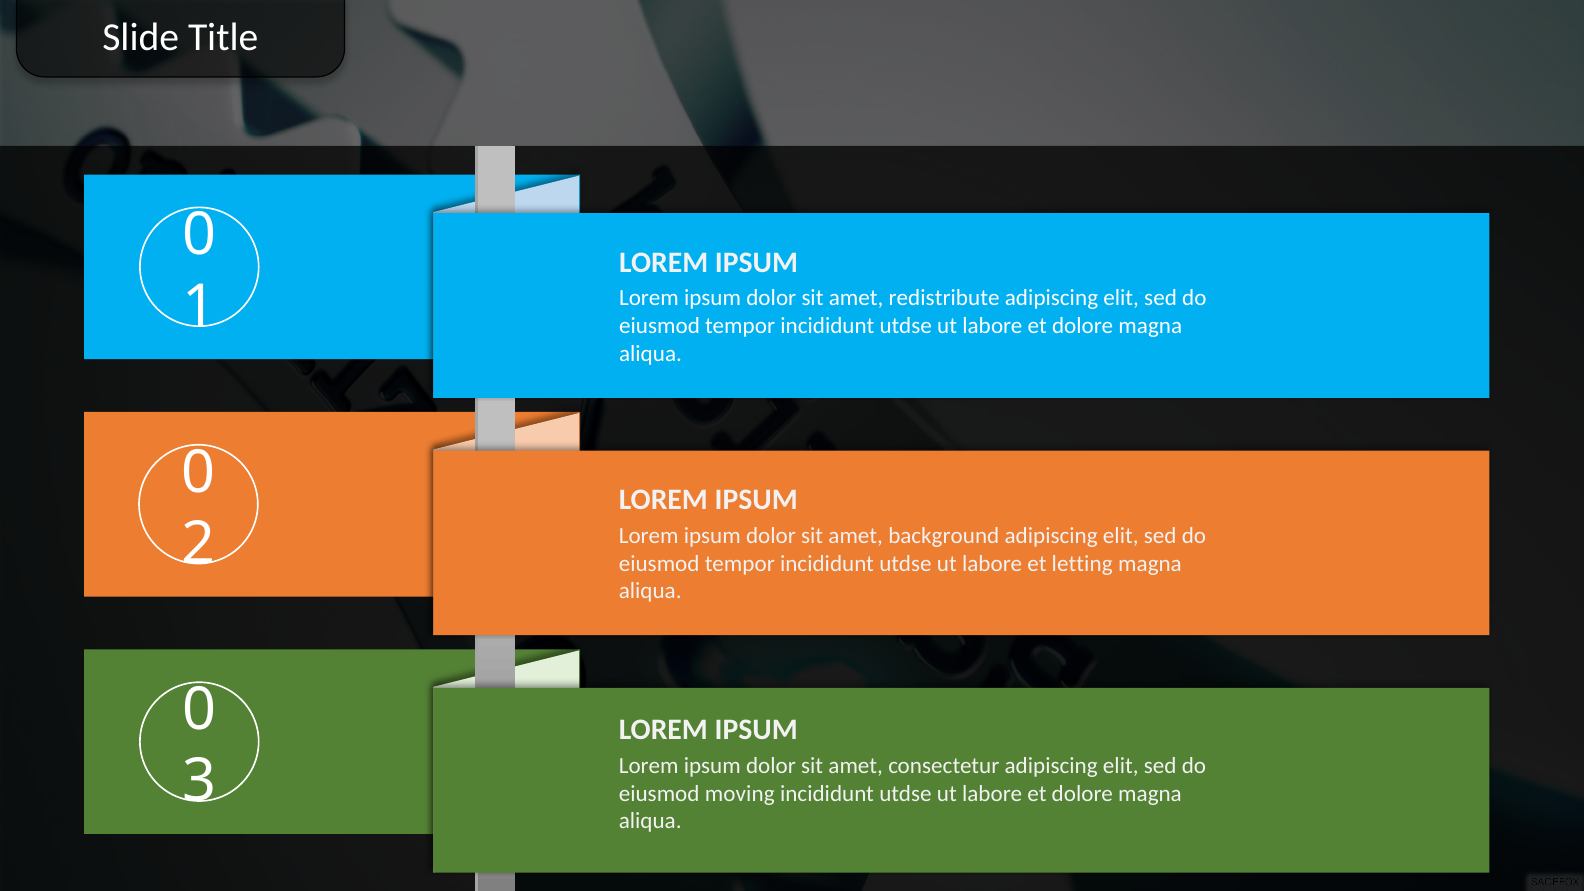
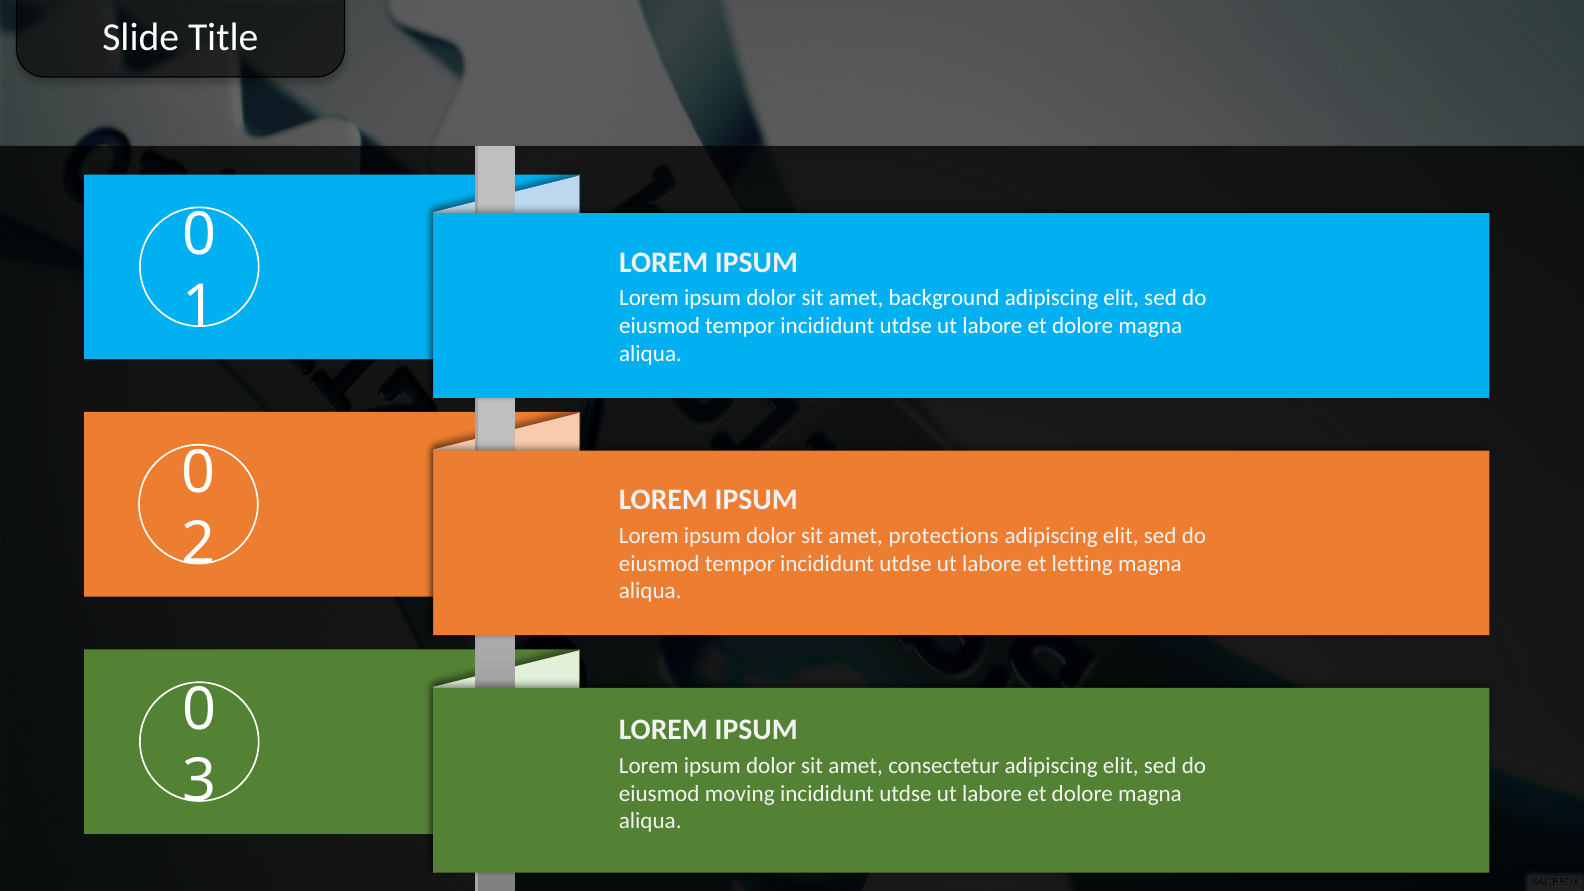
redistribute: redistribute -> background (944, 298)
background: background -> protections (944, 536)
